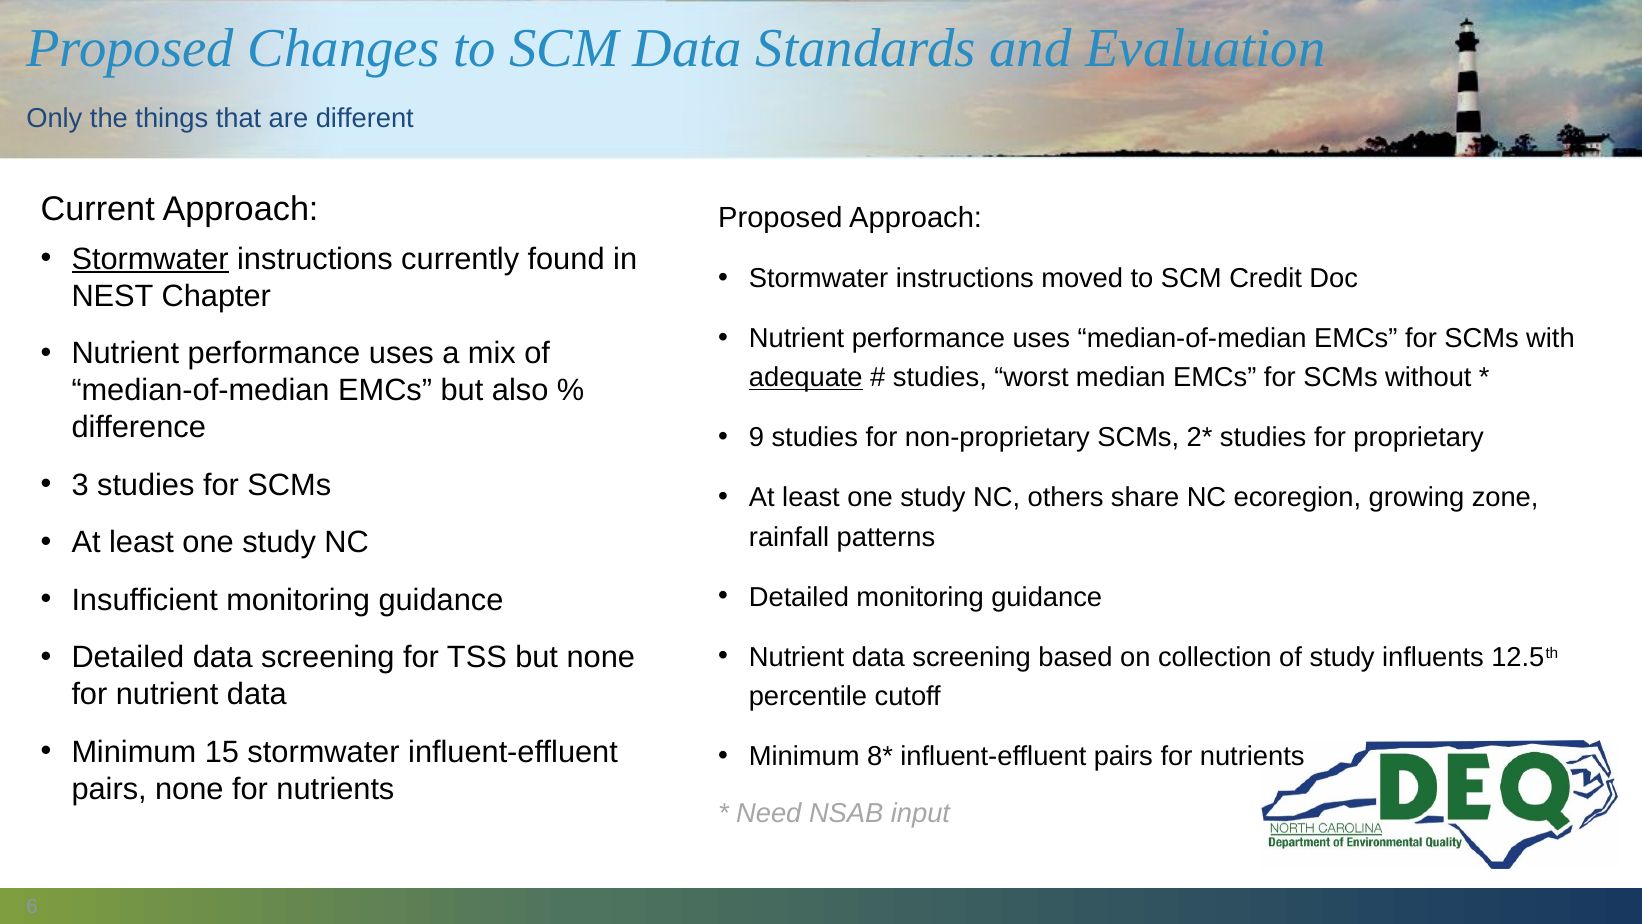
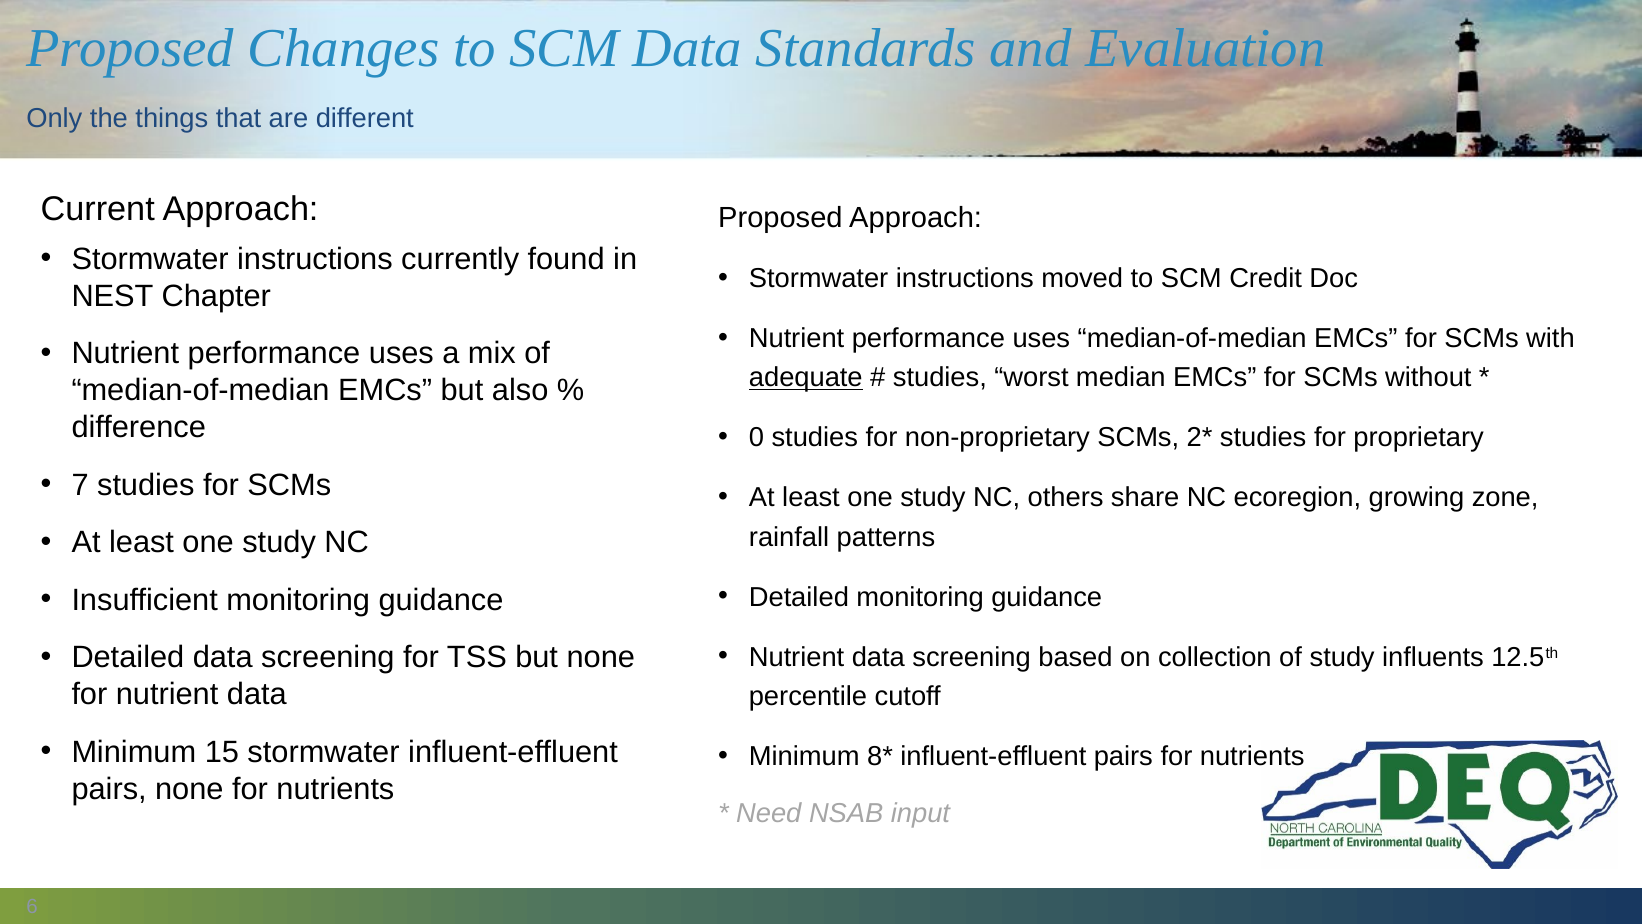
Stormwater underline: present -> none (150, 259)
9: 9 -> 0 (757, 438)
3: 3 -> 7 (80, 485)
